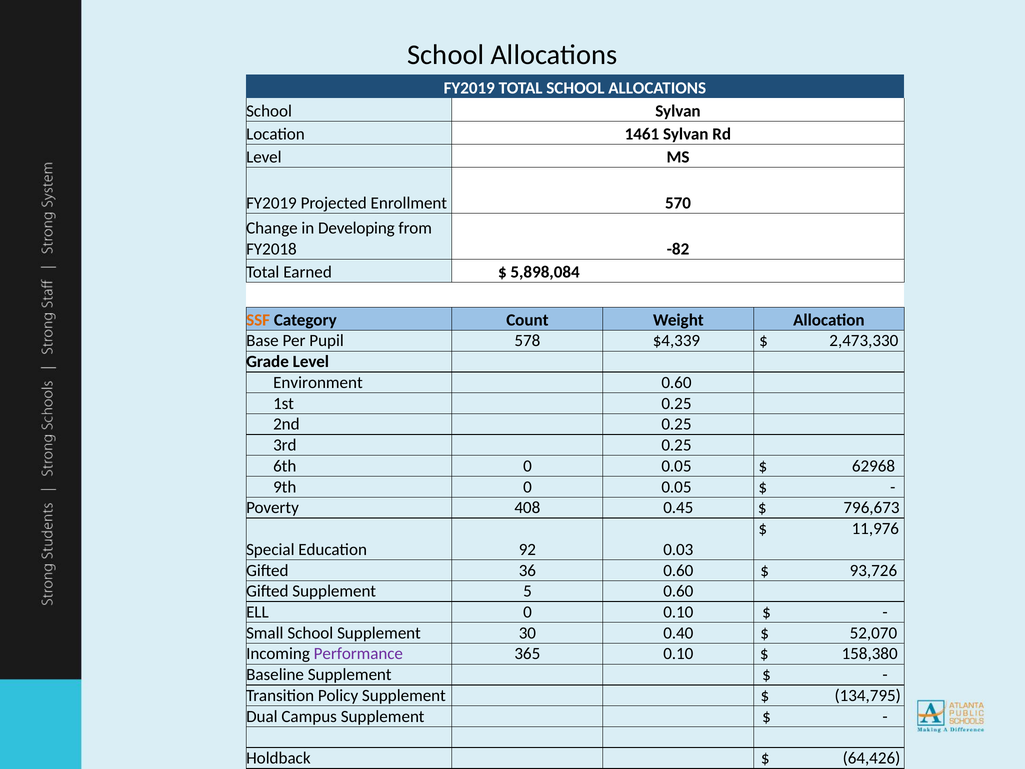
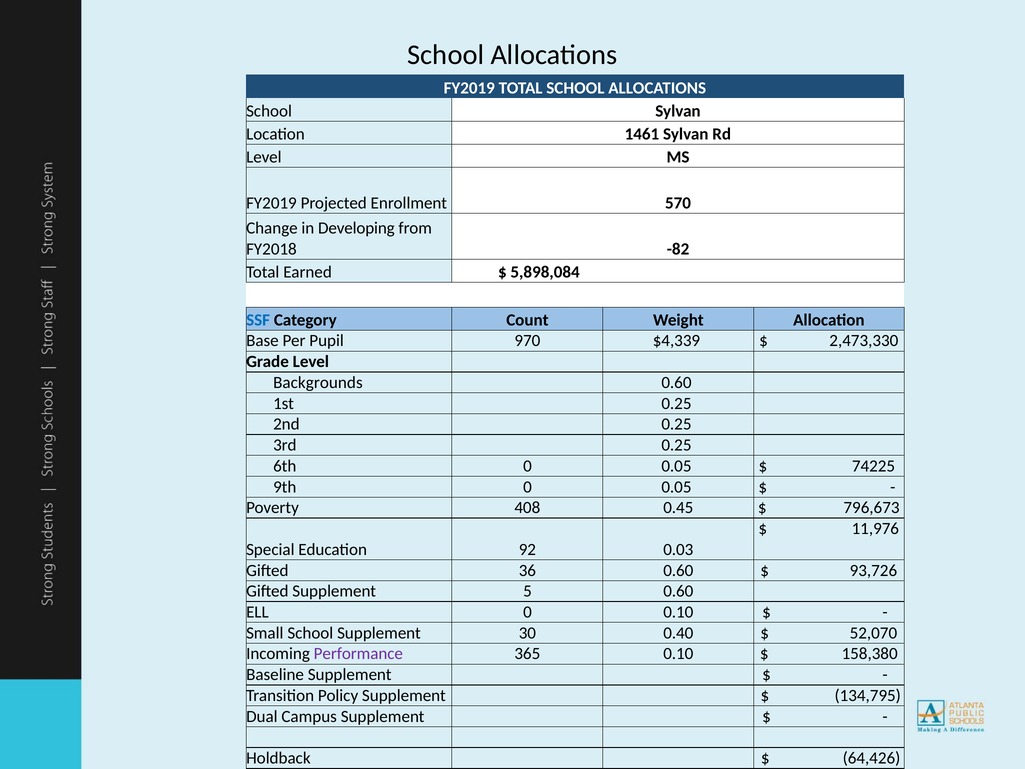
SSF colour: orange -> blue (258, 320)
578: 578 -> 970 (527, 341)
Environment: Environment -> Backgrounds (318, 382)
62968: 62968 -> 74225 (873, 466)
